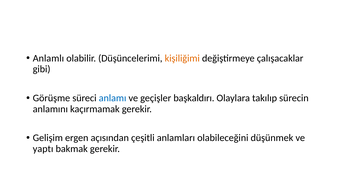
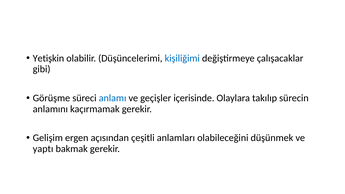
Anlamlı: Anlamlı -> Yetişkin (48, 58)
kişiliğimi colour: orange -> blue (182, 58)
başkaldırı: başkaldırı -> içerisinde (194, 98)
